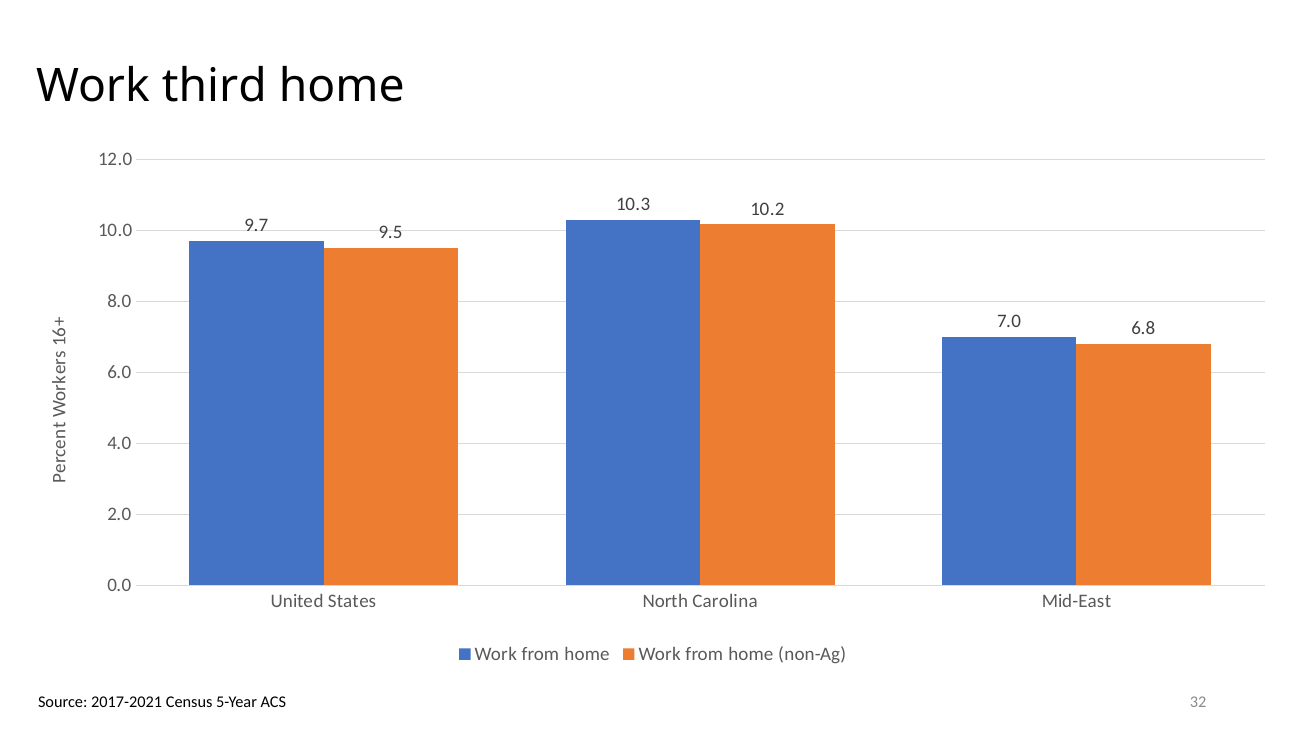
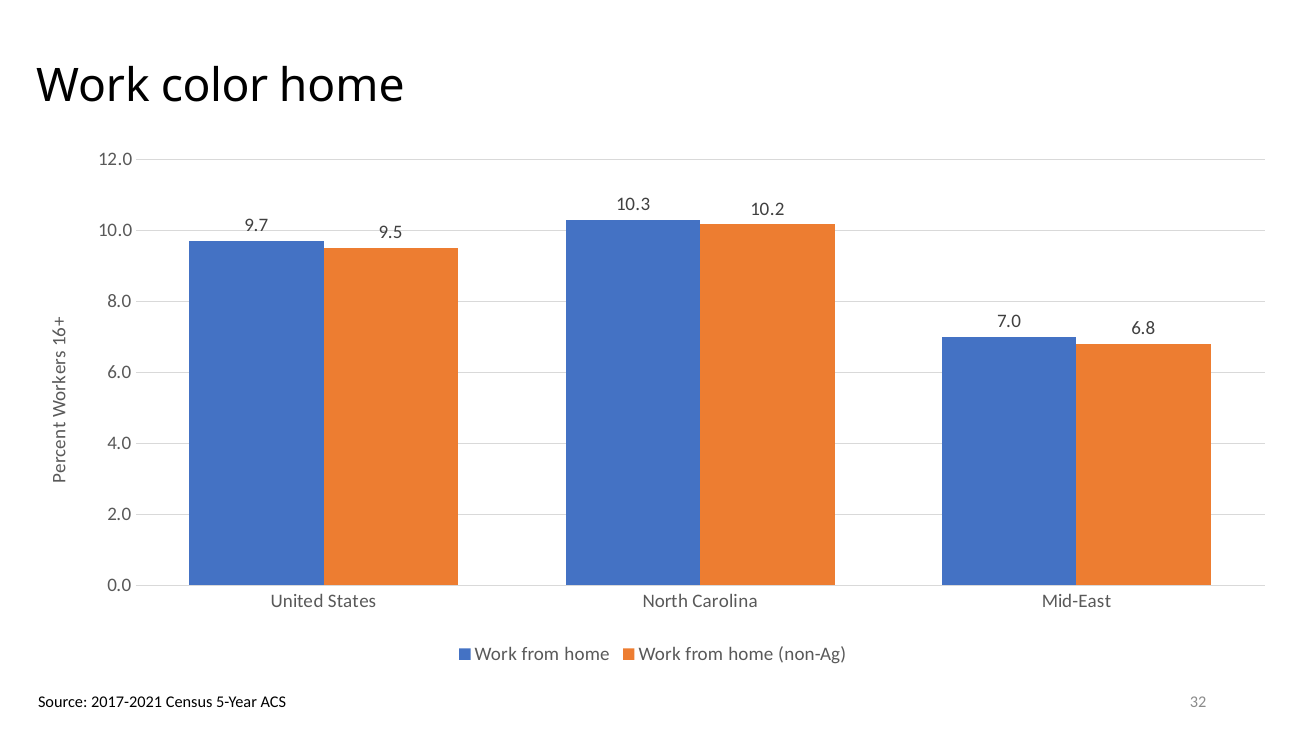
third: third -> color (215, 87)
